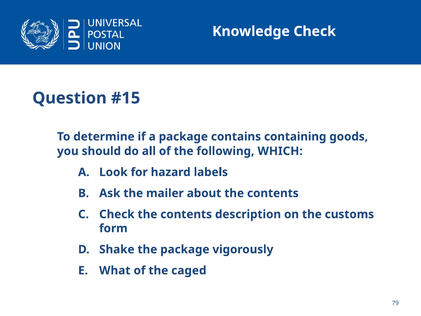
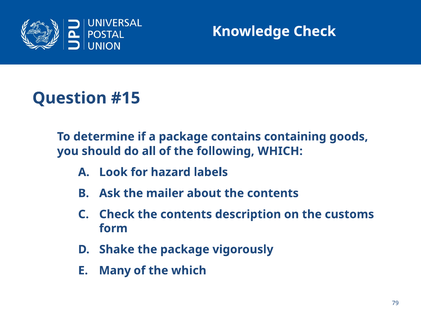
What: What -> Many (115, 270)
the caged: caged -> which (189, 270)
